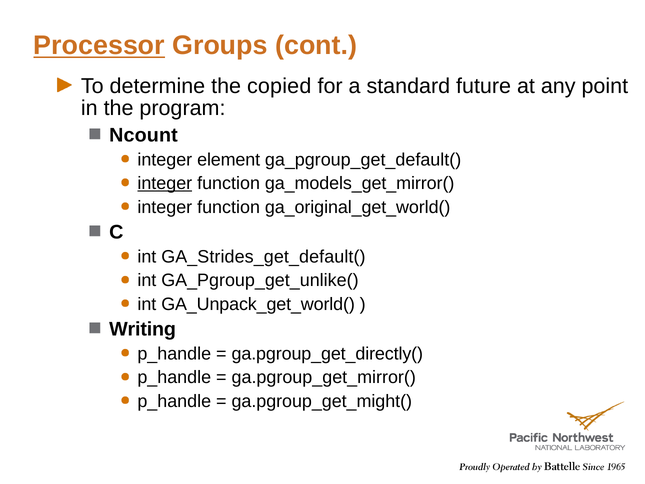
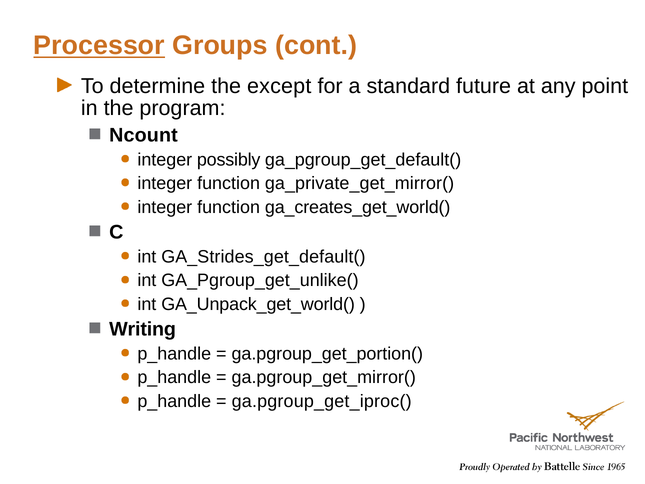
copied: copied -> except (279, 86)
element: element -> possibly (229, 160)
integer underline: present -> none (165, 183)
ga_models_get_mirror(: ga_models_get_mirror( -> ga_private_get_mirror( (360, 183)
ga_original_get_world(: ga_original_get_world( -> ga_creates_get_world( (358, 207)
ga.pgroup_get_directly(: ga.pgroup_get_directly( -> ga.pgroup_get_portion( (327, 354)
ga.pgroup_get_might(: ga.pgroup_get_might( -> ga.pgroup_get_iproc( (322, 401)
